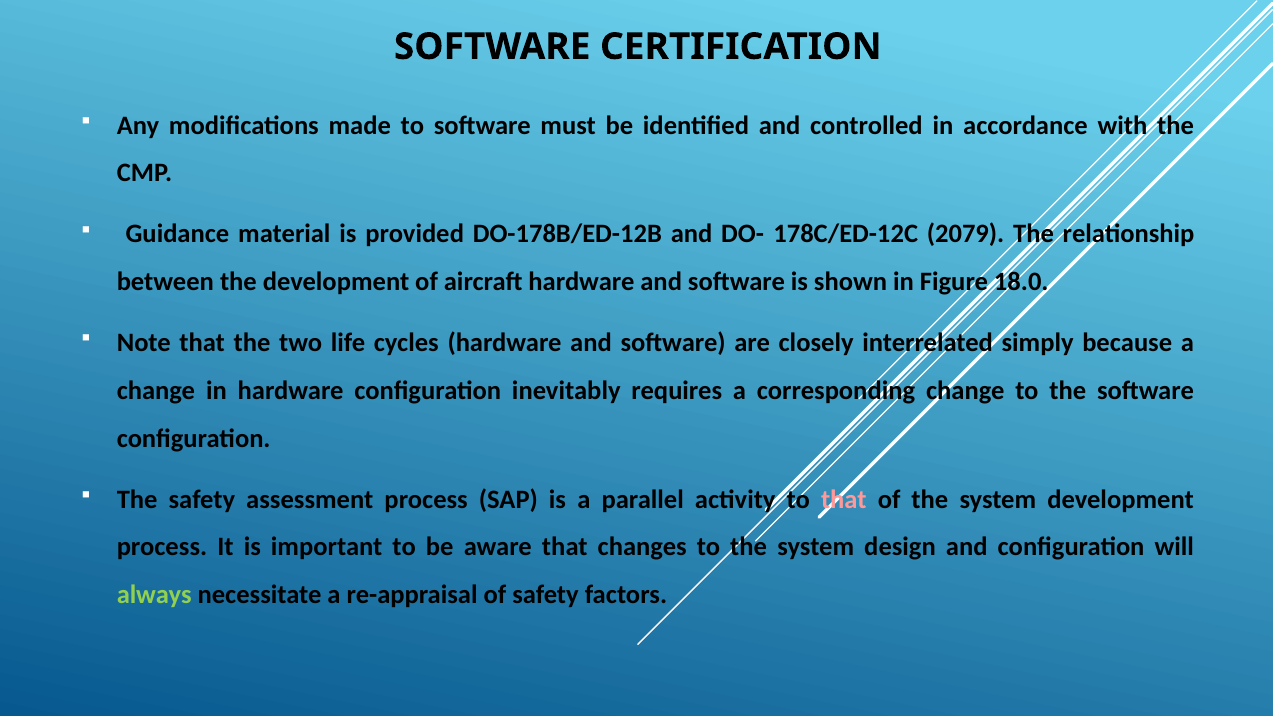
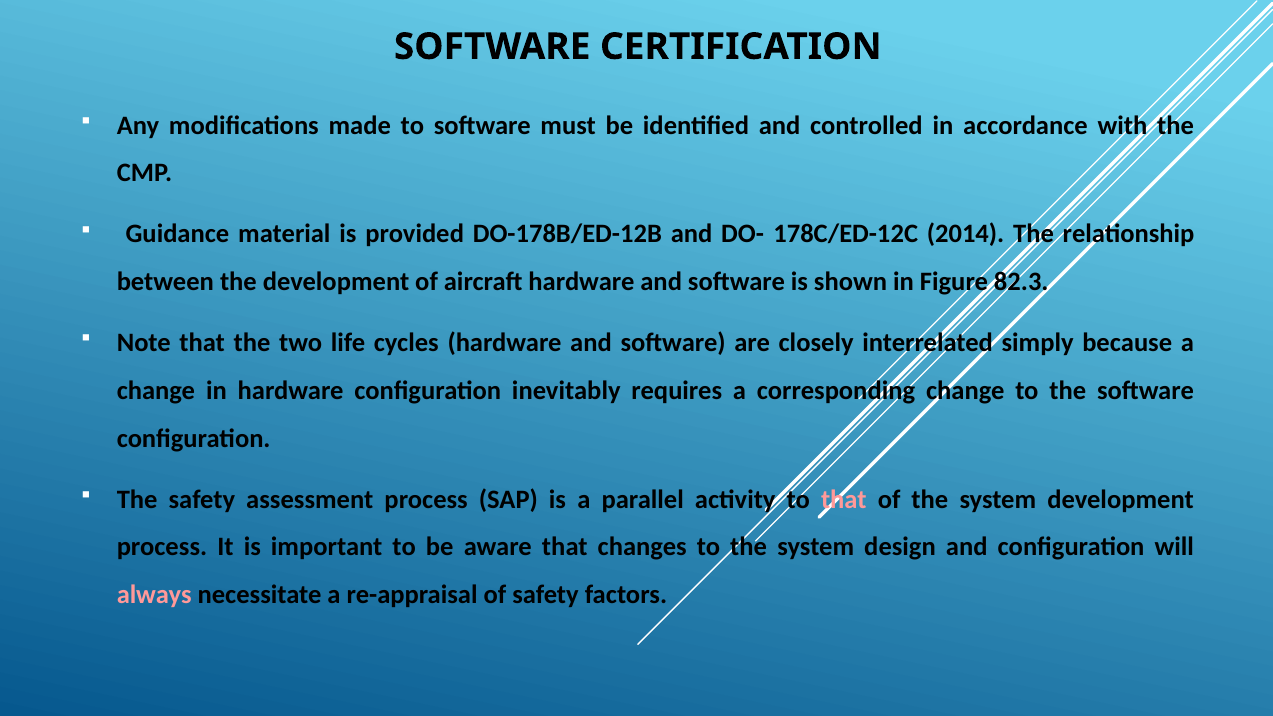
2079: 2079 -> 2014 (966, 234)
18.0: 18.0 -> 82.3 (1021, 282)
always colour: light green -> pink (154, 595)
